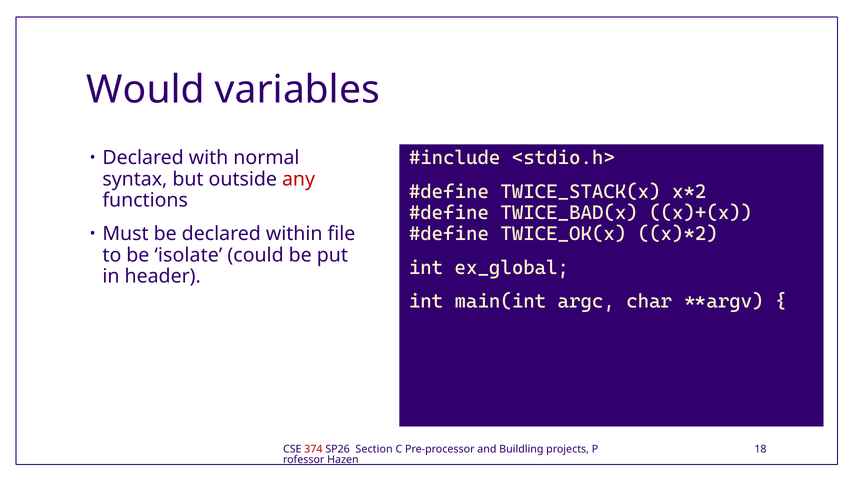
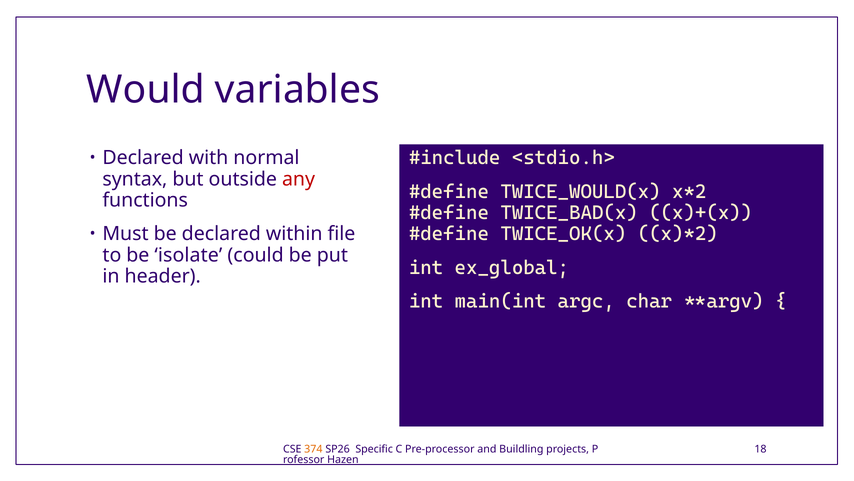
TWICE_STACK(x: TWICE_STACK(x -> TWICE_WOULD(x (581, 191)
374 colour: red -> orange (313, 449)
Section: Section -> Specific (374, 449)
